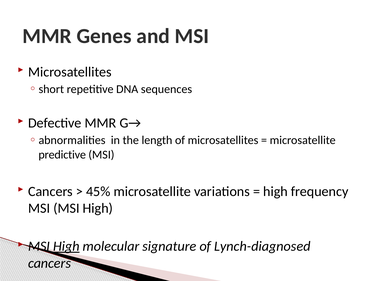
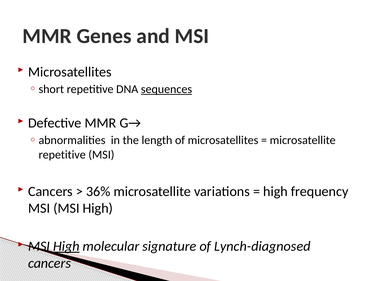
sequences underline: none -> present (167, 89)
predictive: predictive -> repetitive (62, 155)
45%: 45% -> 36% (98, 192)
